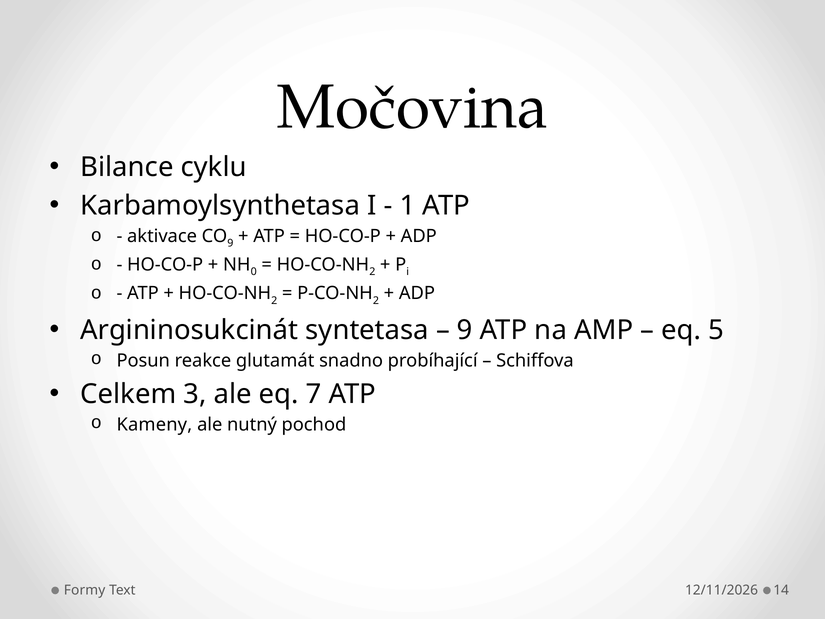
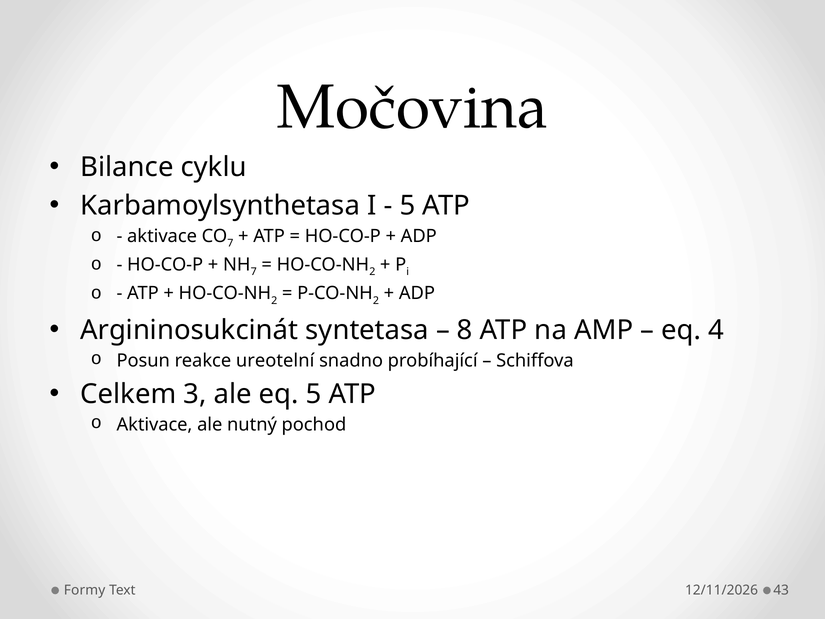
1: 1 -> 5 (407, 205)
9: 9 -> 7 (230, 243)
0: 0 -> 7 (254, 272)
9: 9 -> 8 (465, 330)
5: 5 -> 4 (716, 330)
glutamát: glutamát -> ureotelní (275, 360)
eq 7: 7 -> 5 (314, 394)
Kameny: Kameny -> Aktivace (154, 425)
14: 14 -> 43 (781, 590)
